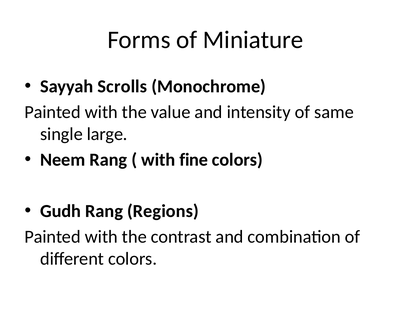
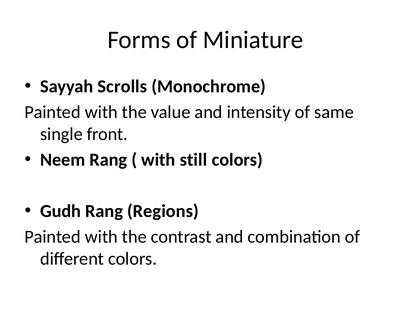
large: large -> front (107, 134)
fine: fine -> still (194, 159)
